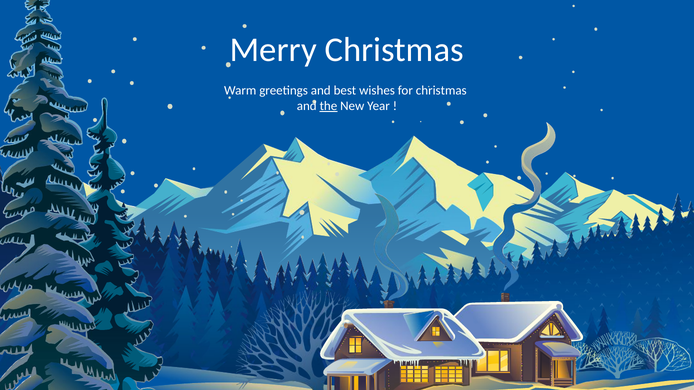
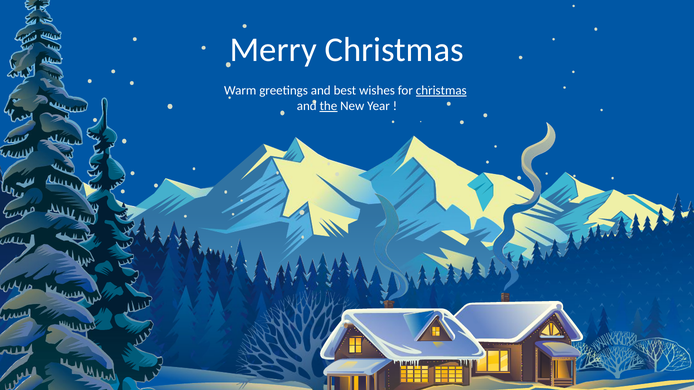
christmas underline: none -> present (441, 91)
